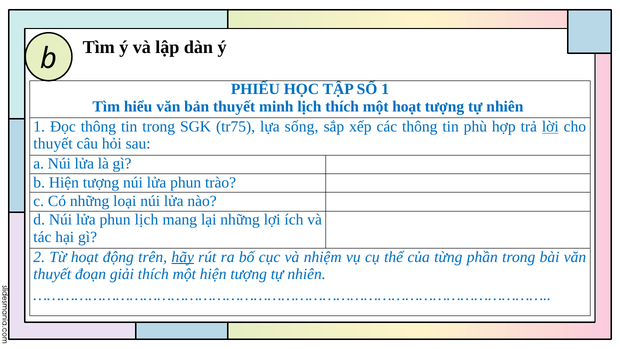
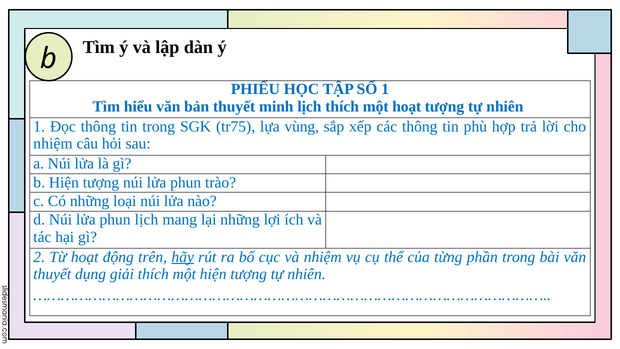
sống: sống -> vùng (302, 127)
lời underline: present -> none (550, 127)
thuyết: thuyết -> nhiệm (53, 144)
đoạn: đoạn -> dụng (91, 274)
